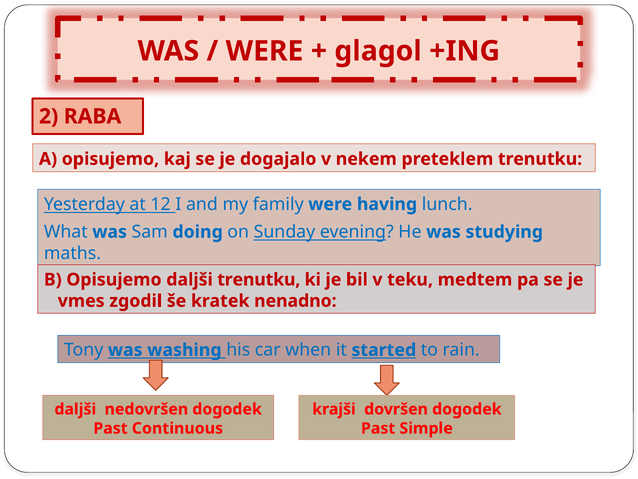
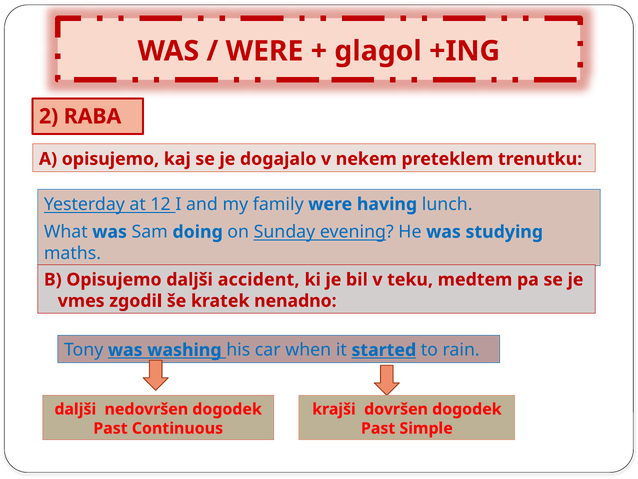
daljši trenutku: trenutku -> accident (259, 279)
